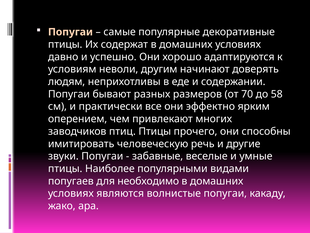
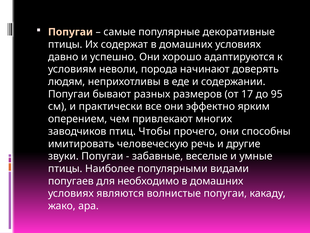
другим: другим -> порода (159, 69)
70: 70 -> 17 (247, 94)
58: 58 -> 95 (277, 94)
птиц Птицы: Птицы -> Чтобы (155, 131)
